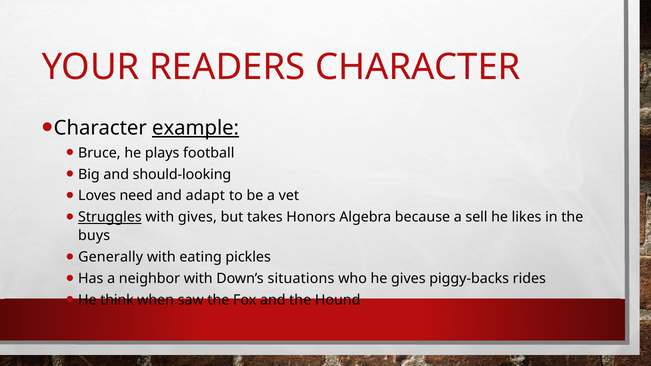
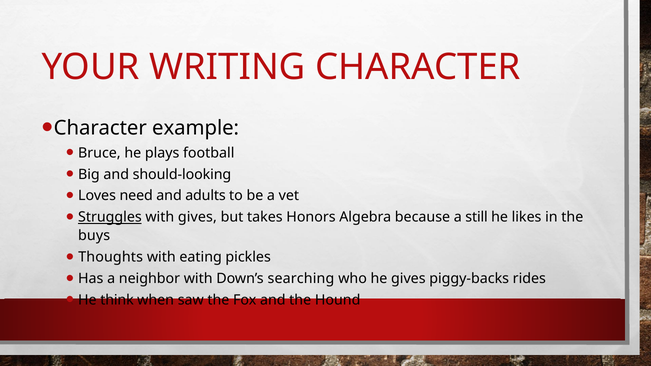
READERS: READERS -> WRITING (227, 67)
example underline: present -> none (196, 128)
adapt: adapt -> adults (205, 196)
sell: sell -> still (477, 217)
Generally: Generally -> Thoughts (111, 257)
situations: situations -> searching (301, 279)
